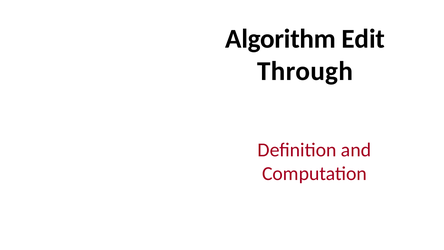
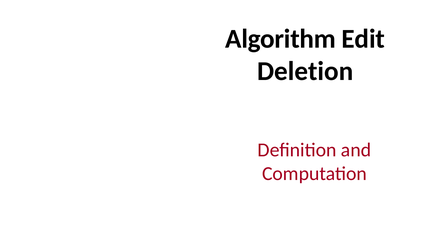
Through: Through -> Deletion (305, 71)
